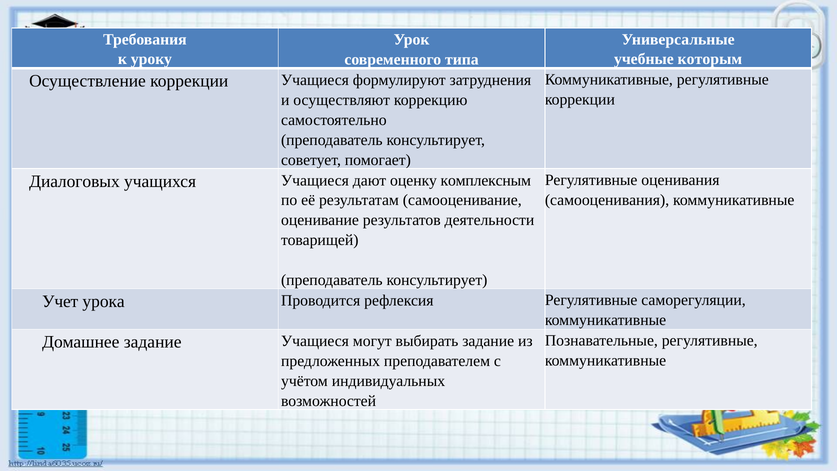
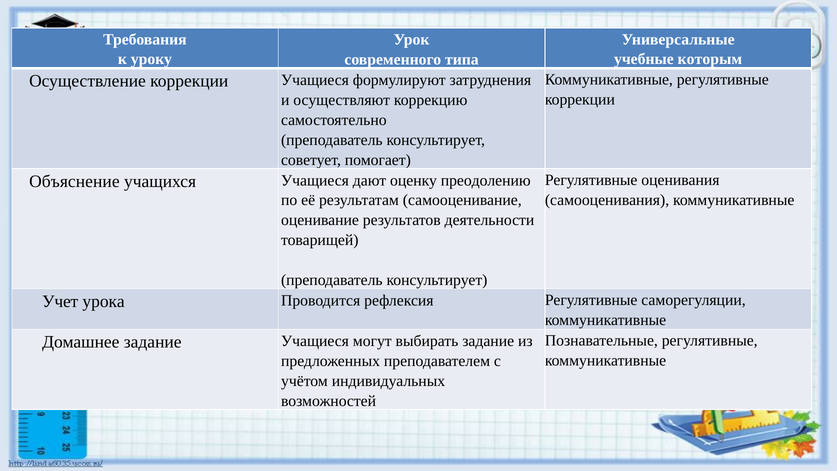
Диалоговых: Диалоговых -> Объяснение (74, 181)
комплексным: комплексным -> преодолению (486, 180)
